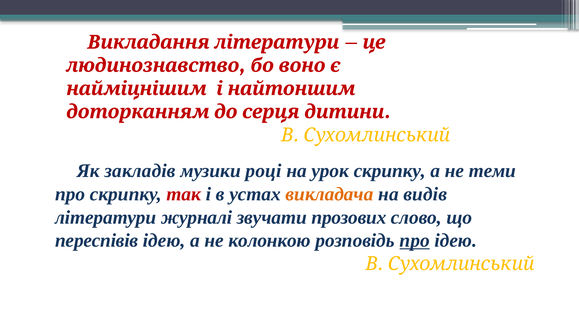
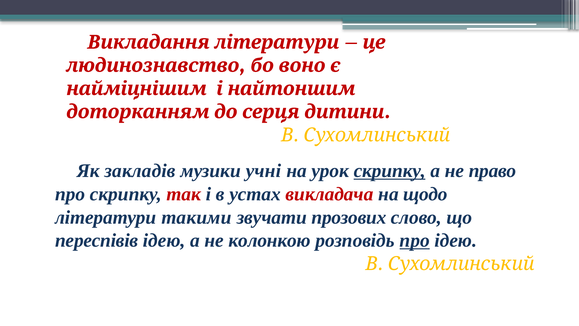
році: році -> учні (264, 171)
скрипку underline: none -> present (390, 171)
теми: теми -> право (492, 171)
викладача colour: orange -> red (330, 194)
видів: видів -> щодо (425, 194)
журналі: журналі -> такими (196, 217)
